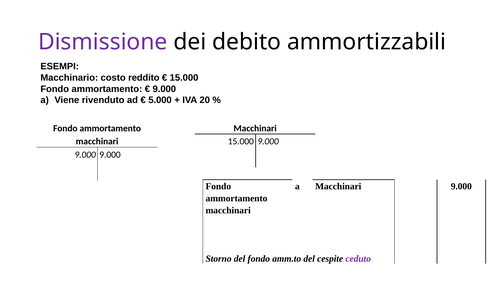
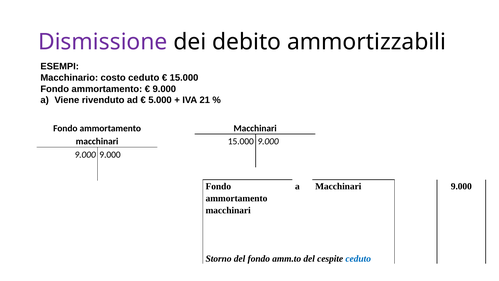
costo reddito: reddito -> ceduto (144, 78)
20: 20 -> 21 (205, 100)
ceduto colour: purple -> blue (358, 258)
